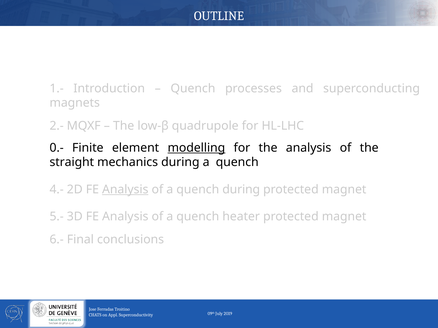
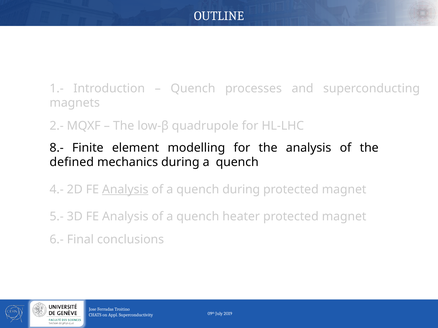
0.-: 0.- -> 8.- (57, 148)
modelling underline: present -> none (196, 148)
straight: straight -> defined (72, 163)
